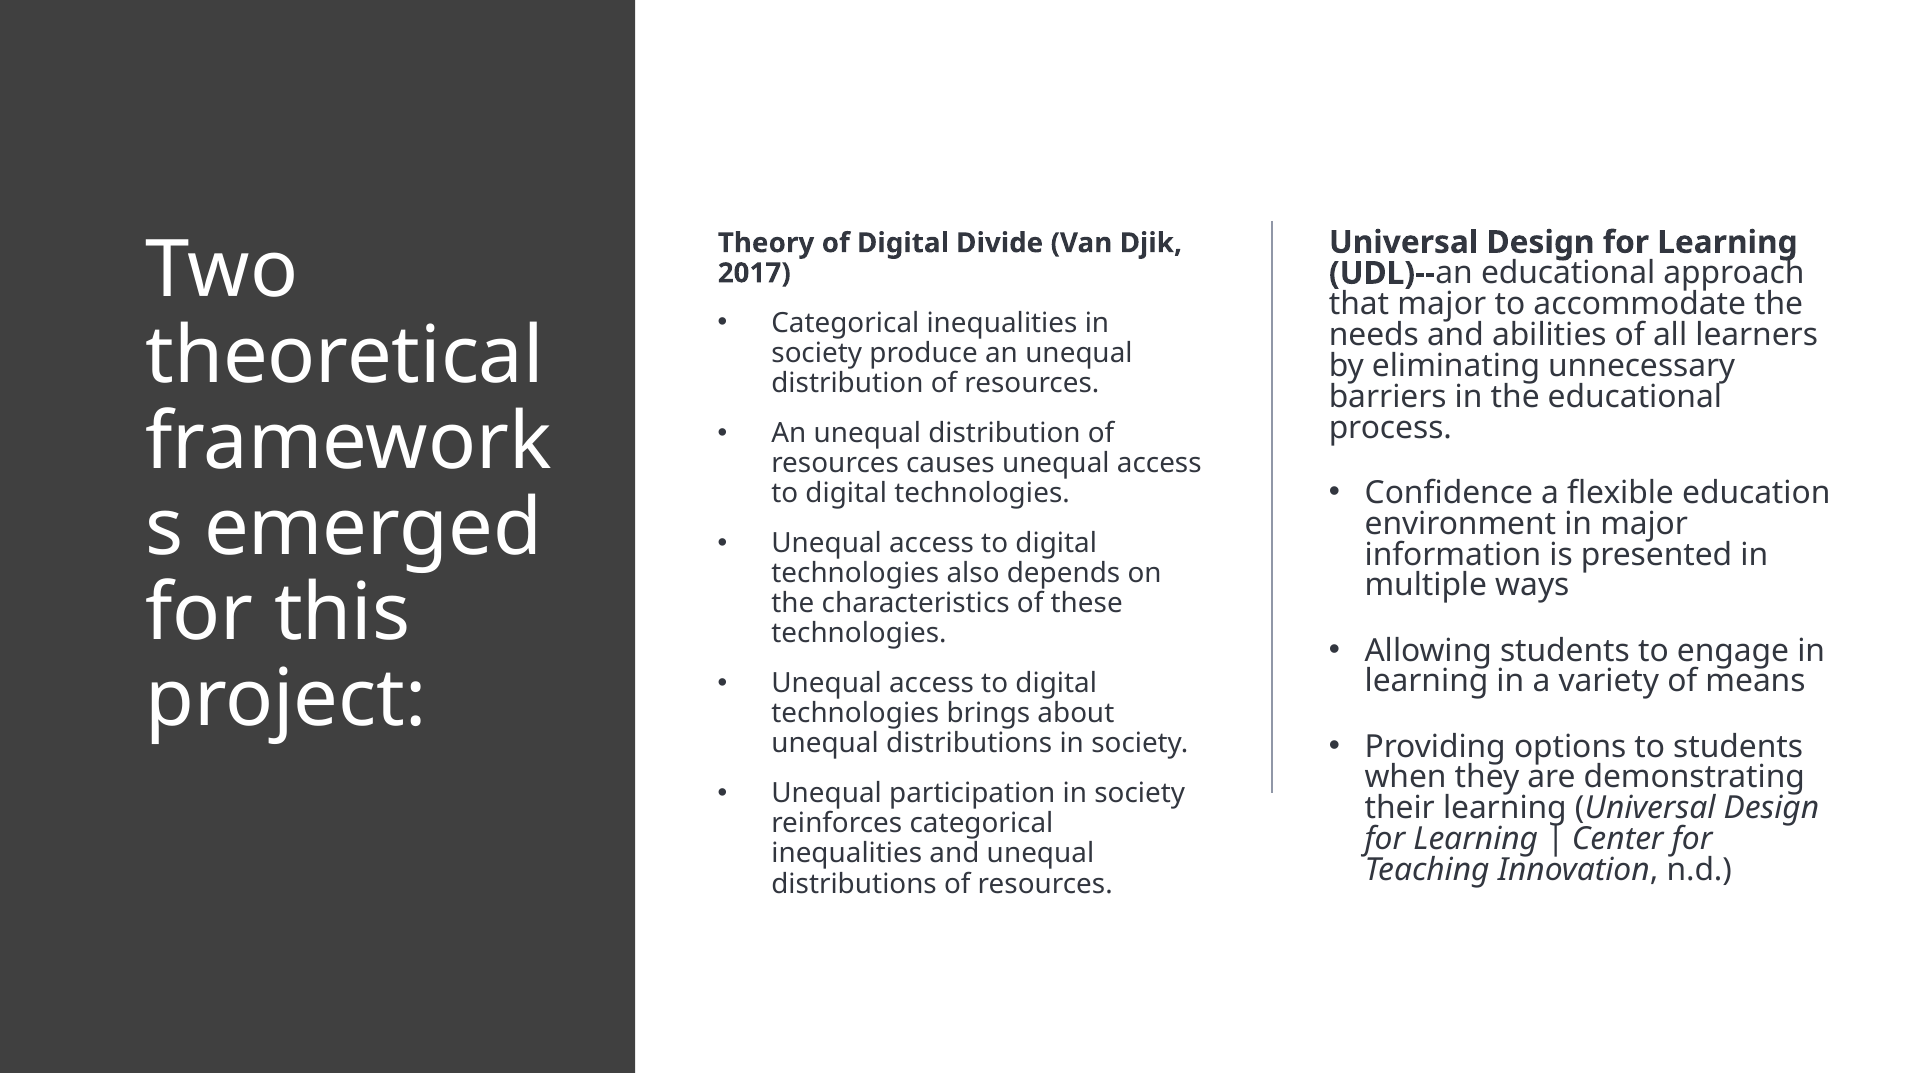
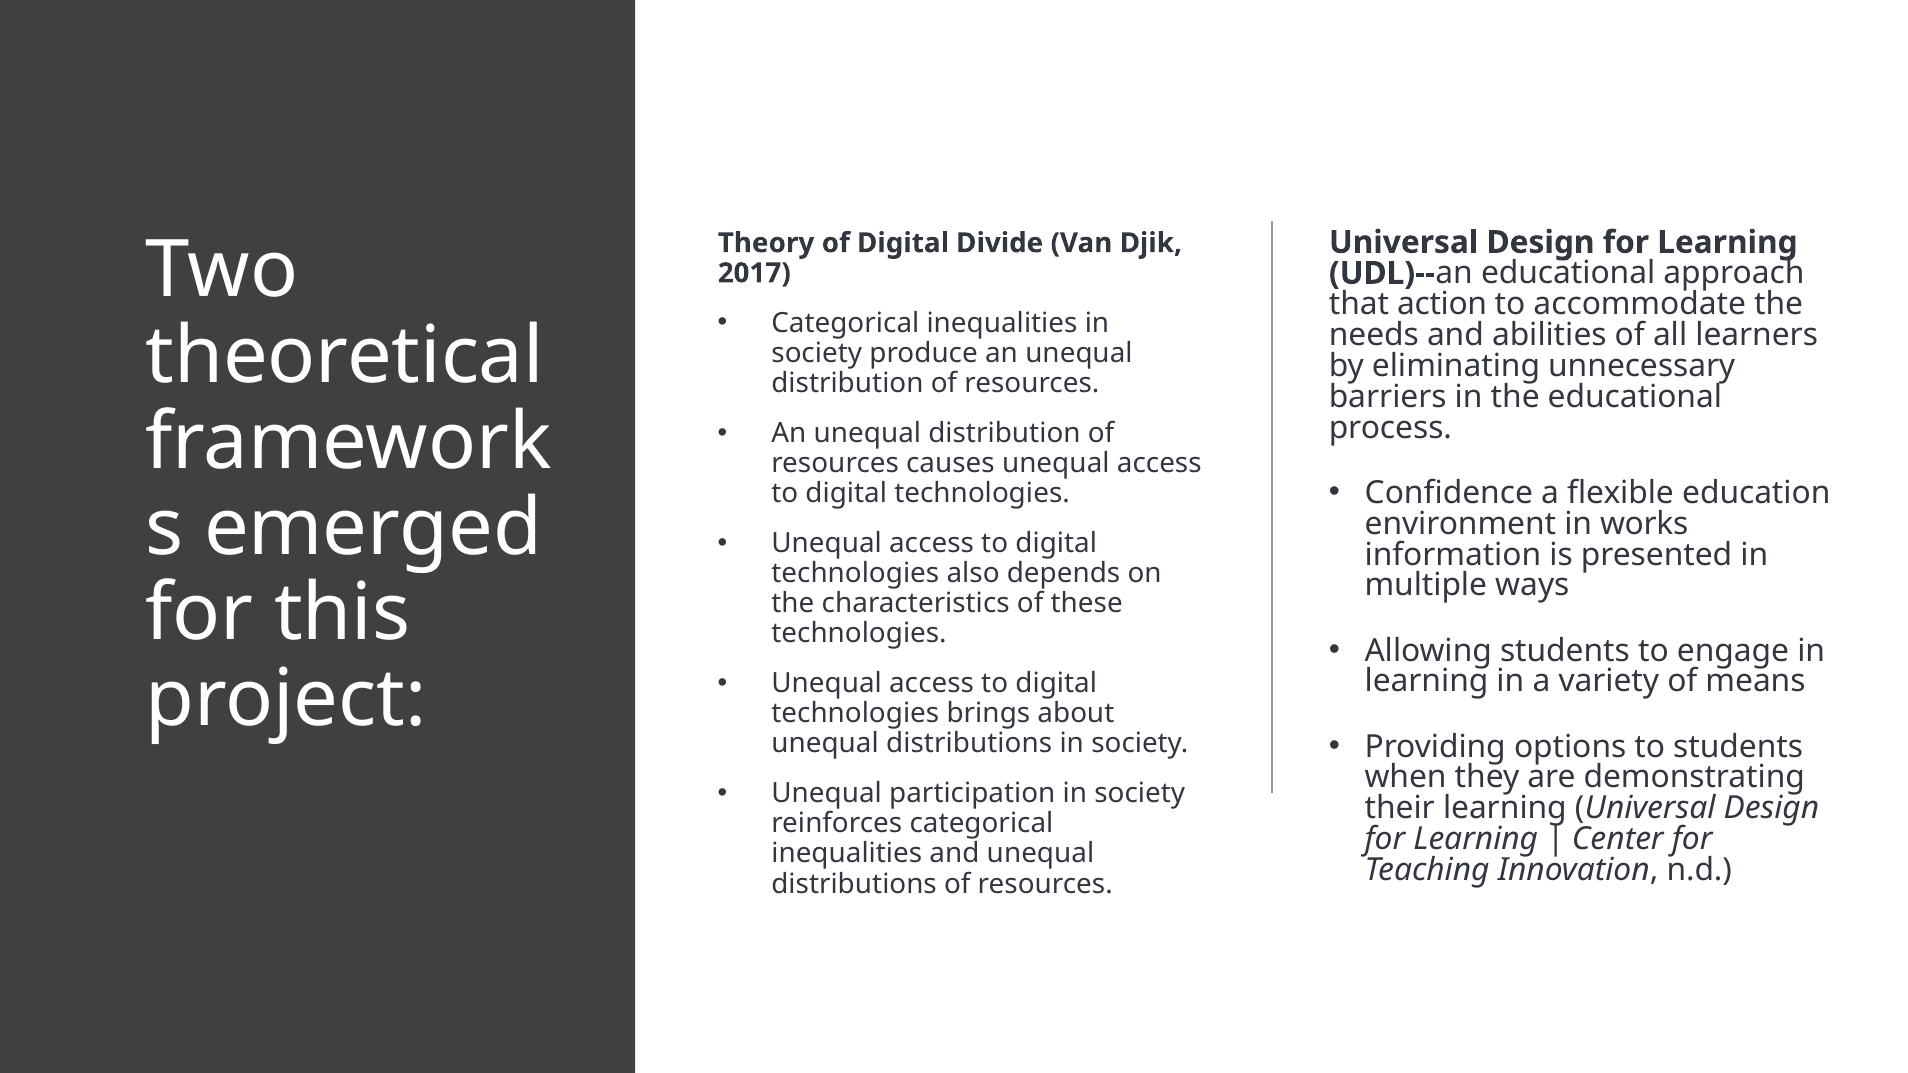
that major: major -> action (1442, 304)
in major: major -> works (1644, 524)
